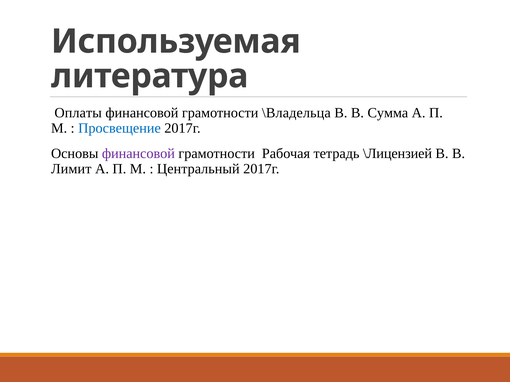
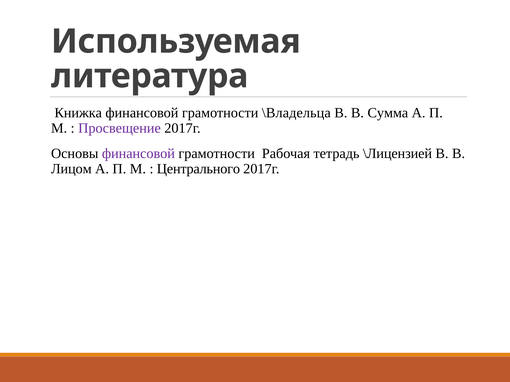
Оплаты: Оплаты -> Книжка (78, 113)
Просвещение colour: blue -> purple (119, 128)
Лимит: Лимит -> Лицом (71, 169)
Центральный: Центральный -> Центрального (198, 169)
